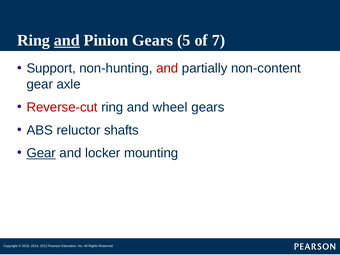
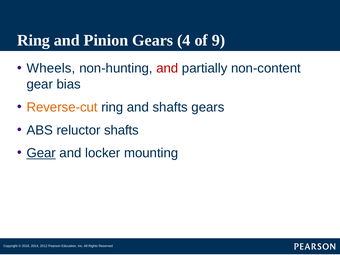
and underline: present -> none (67, 40)
5: 5 -> 4 (184, 40)
7: 7 -> 9 (219, 40)
Support: Support -> Wheels (51, 68)
axle: axle -> bias (69, 84)
Reverse-cut colour: red -> orange (62, 107)
and wheel: wheel -> shafts (170, 107)
